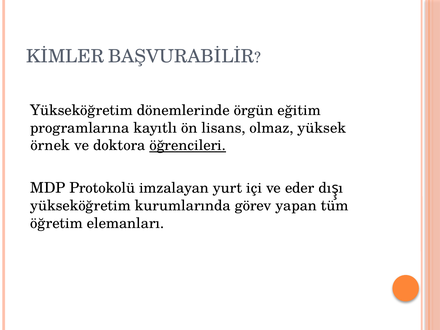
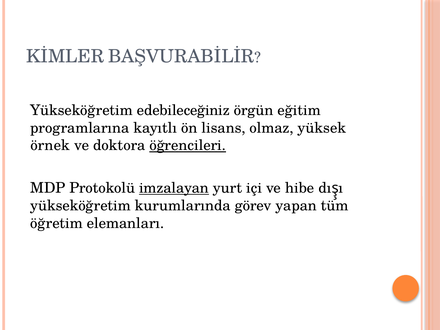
dönemlerinde: dönemlerinde -> edebileceğiniz (183, 110)
imzalayan underline: none -> present (174, 188)
eder: eder -> hibe (300, 188)
